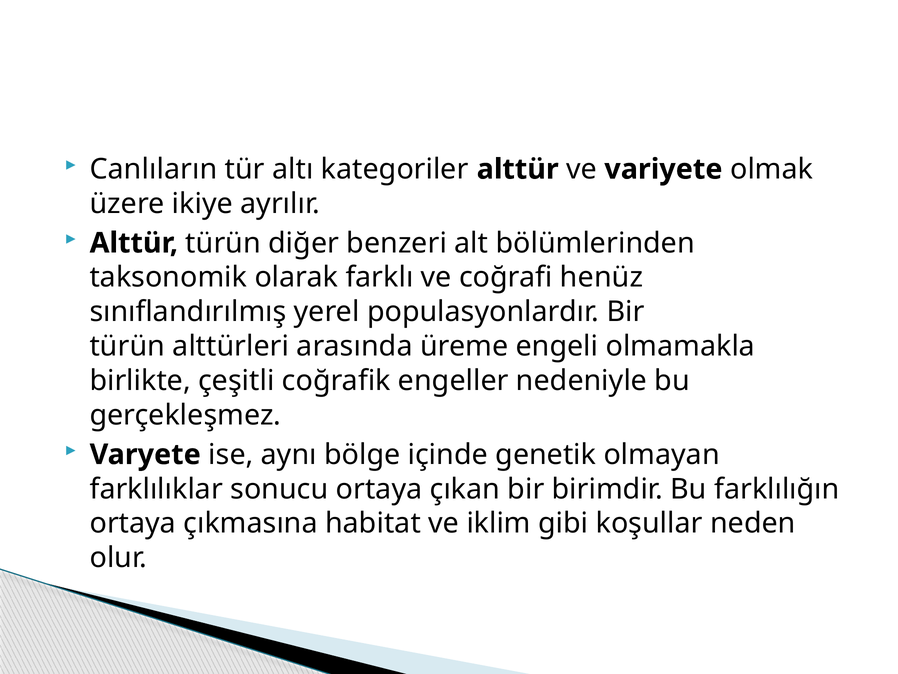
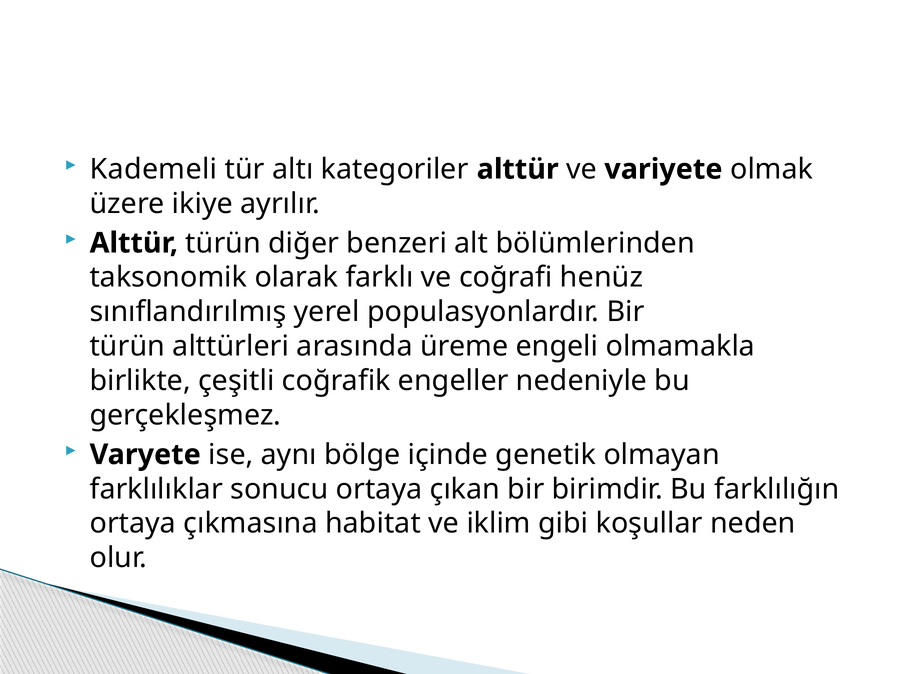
Canlıların: Canlıların -> Kademeli (153, 169)
